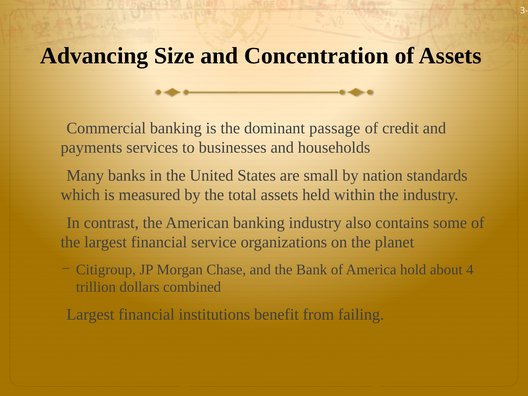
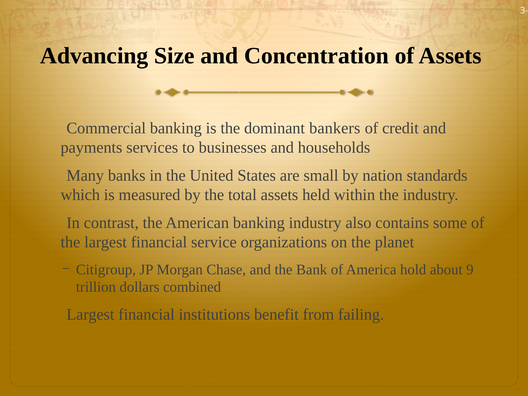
passage: passage -> bankers (335, 128)
4: 4 -> 9 (470, 270)
